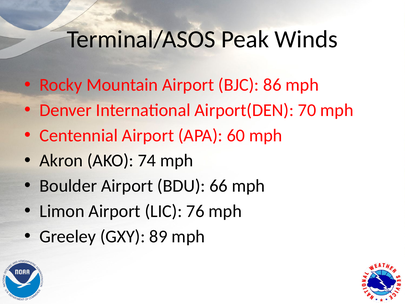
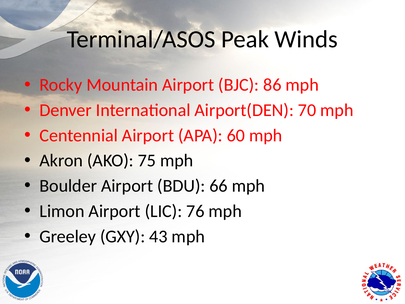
74: 74 -> 75 (147, 161)
89: 89 -> 43 (158, 236)
